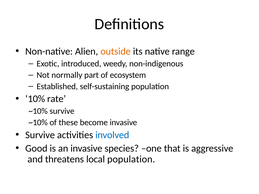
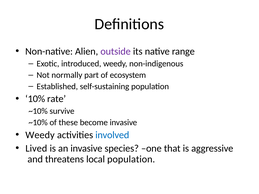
outside colour: orange -> purple (116, 51)
Survive: Survive -> Weedy (40, 135)
Good: Good -> Lived (36, 149)
